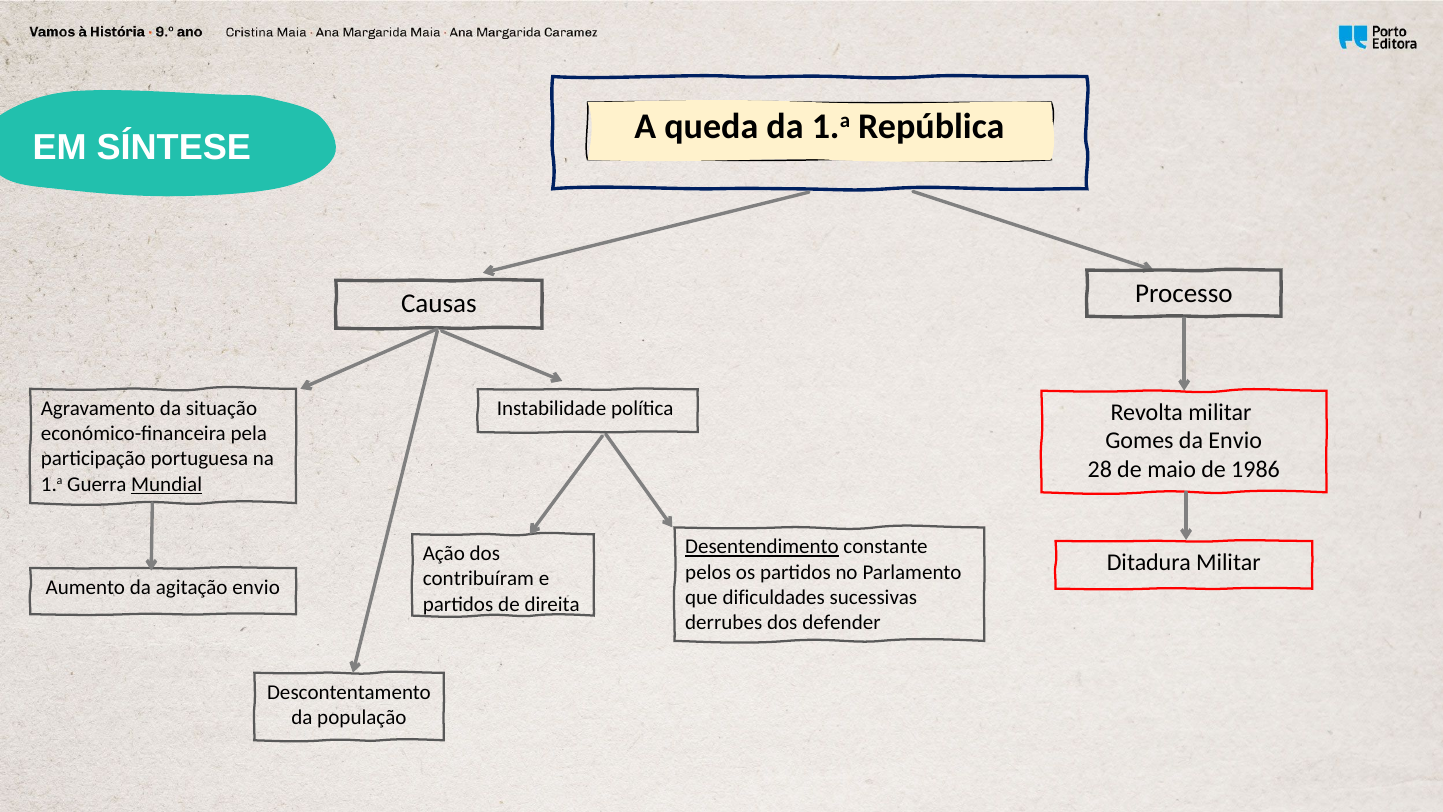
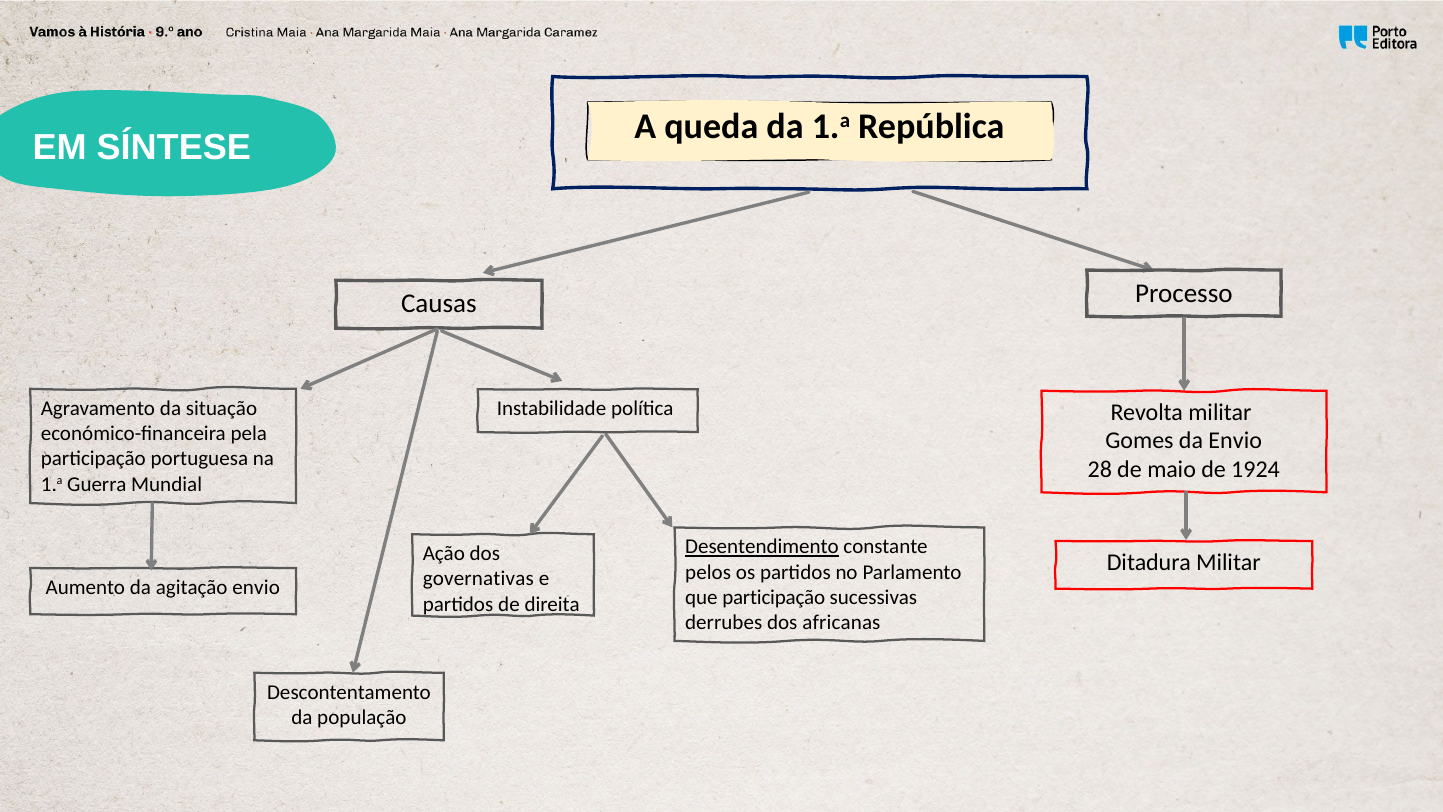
1986: 1986 -> 1924 (1256, 470)
Mundial underline: present -> none (167, 484)
contribuíram: contribuíram -> governativas (478, 579)
que dificuldades: dificuldades -> participação (774, 597)
defender: defender -> africanas (841, 622)
